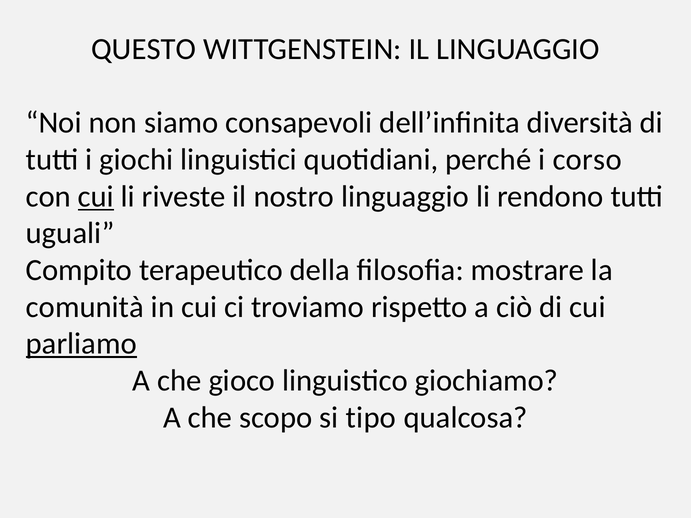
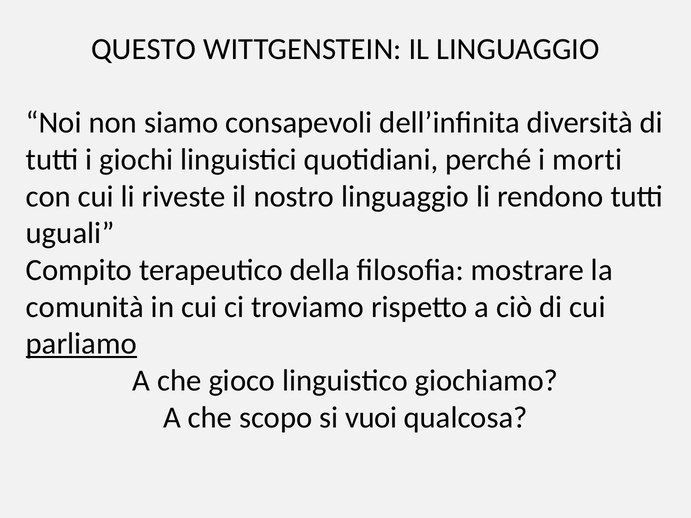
corso: corso -> morti (587, 160)
cui underline: present -> none (96, 197)
tipo: tipo -> vuoi (371, 418)
